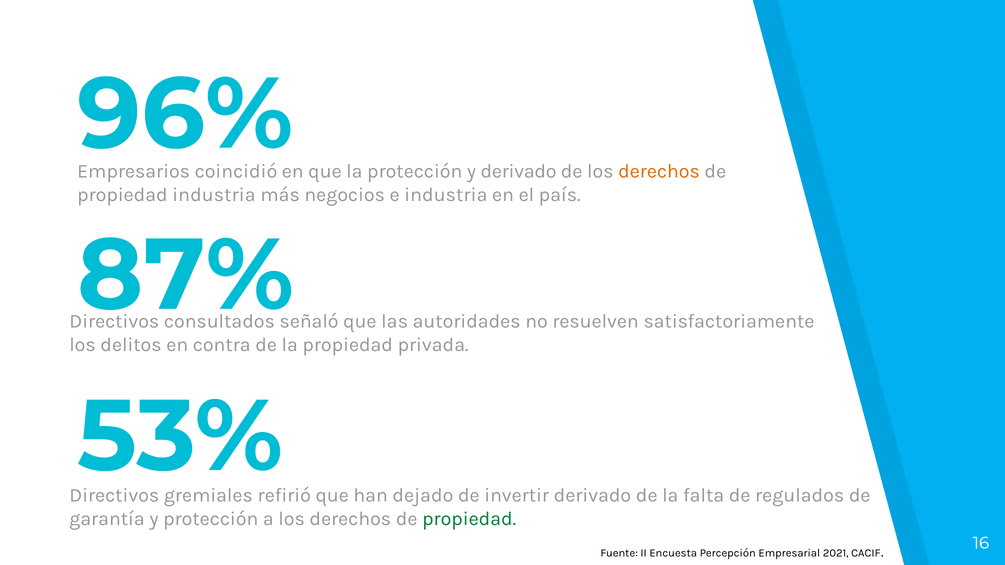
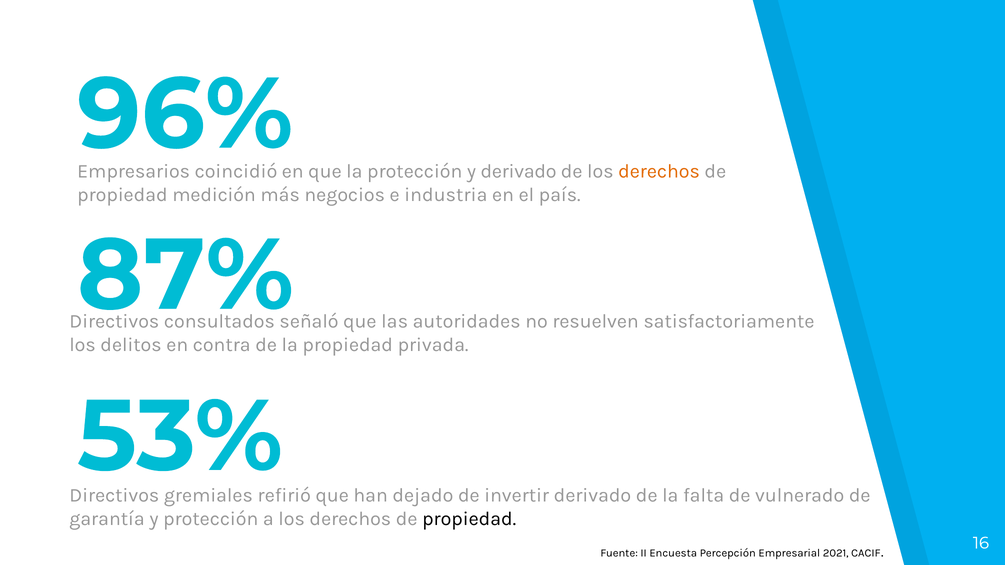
propiedad industria: industria -> medición (214, 195)
regulados: regulados -> vulnerado (800, 496)
propiedad colour: green -> black (469, 519)
